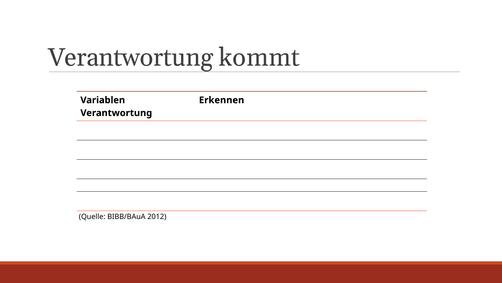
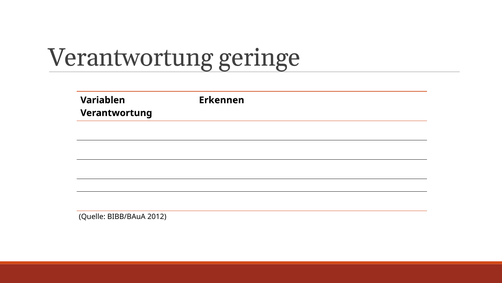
kommt: kommt -> geringe (259, 57)
